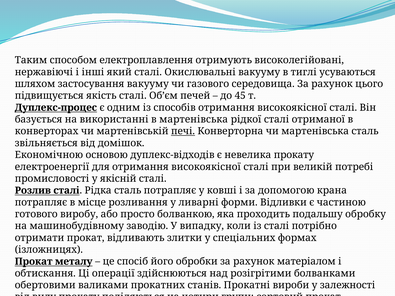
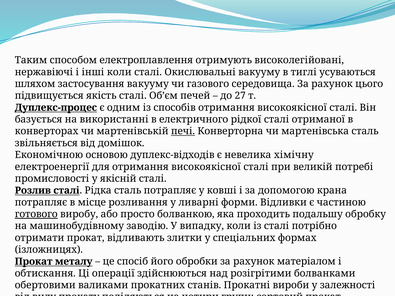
інші який: який -> коли (119, 72)
45: 45 -> 27 (240, 96)
в мартенівська: мартенівська -> електричного (194, 119)
невелика прокату: прокату -> хімічну (294, 155)
готового underline: none -> present (36, 214)
